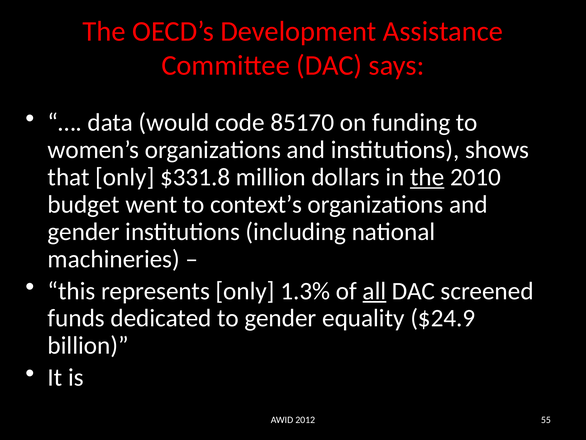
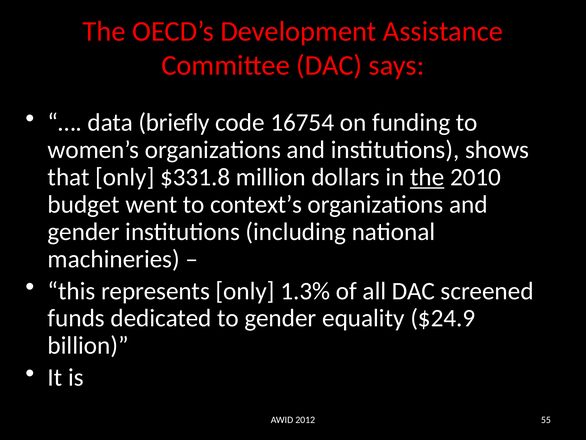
would: would -> briefly (174, 122)
85170: 85170 -> 16754 (302, 122)
all underline: present -> none (374, 291)
